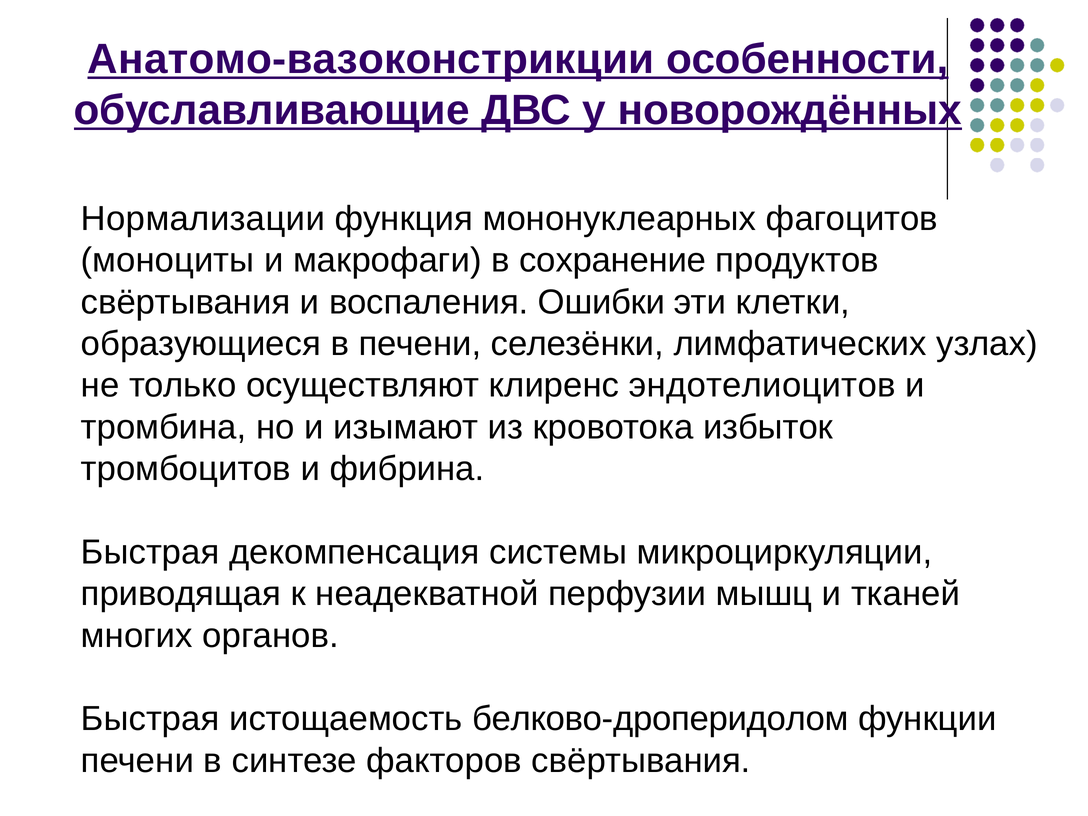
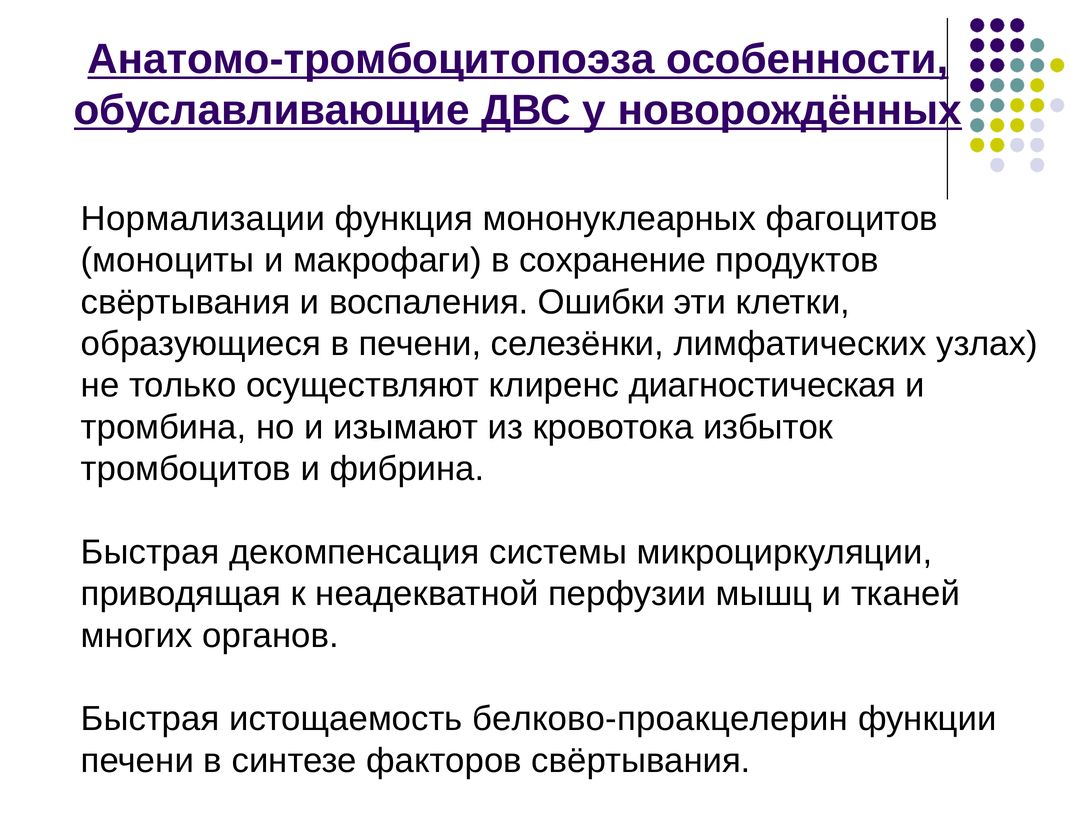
Анатомо-вазоконстрикции: Анатомо-вазоконстрикции -> Анатомо-тромбоцитопоэза (371, 59)
эндотелиоцитов: эндотелиоцитов -> диагностическая (762, 385)
белково-дроперидолом: белково-дроперидолом -> белково-проакцелерин (660, 719)
